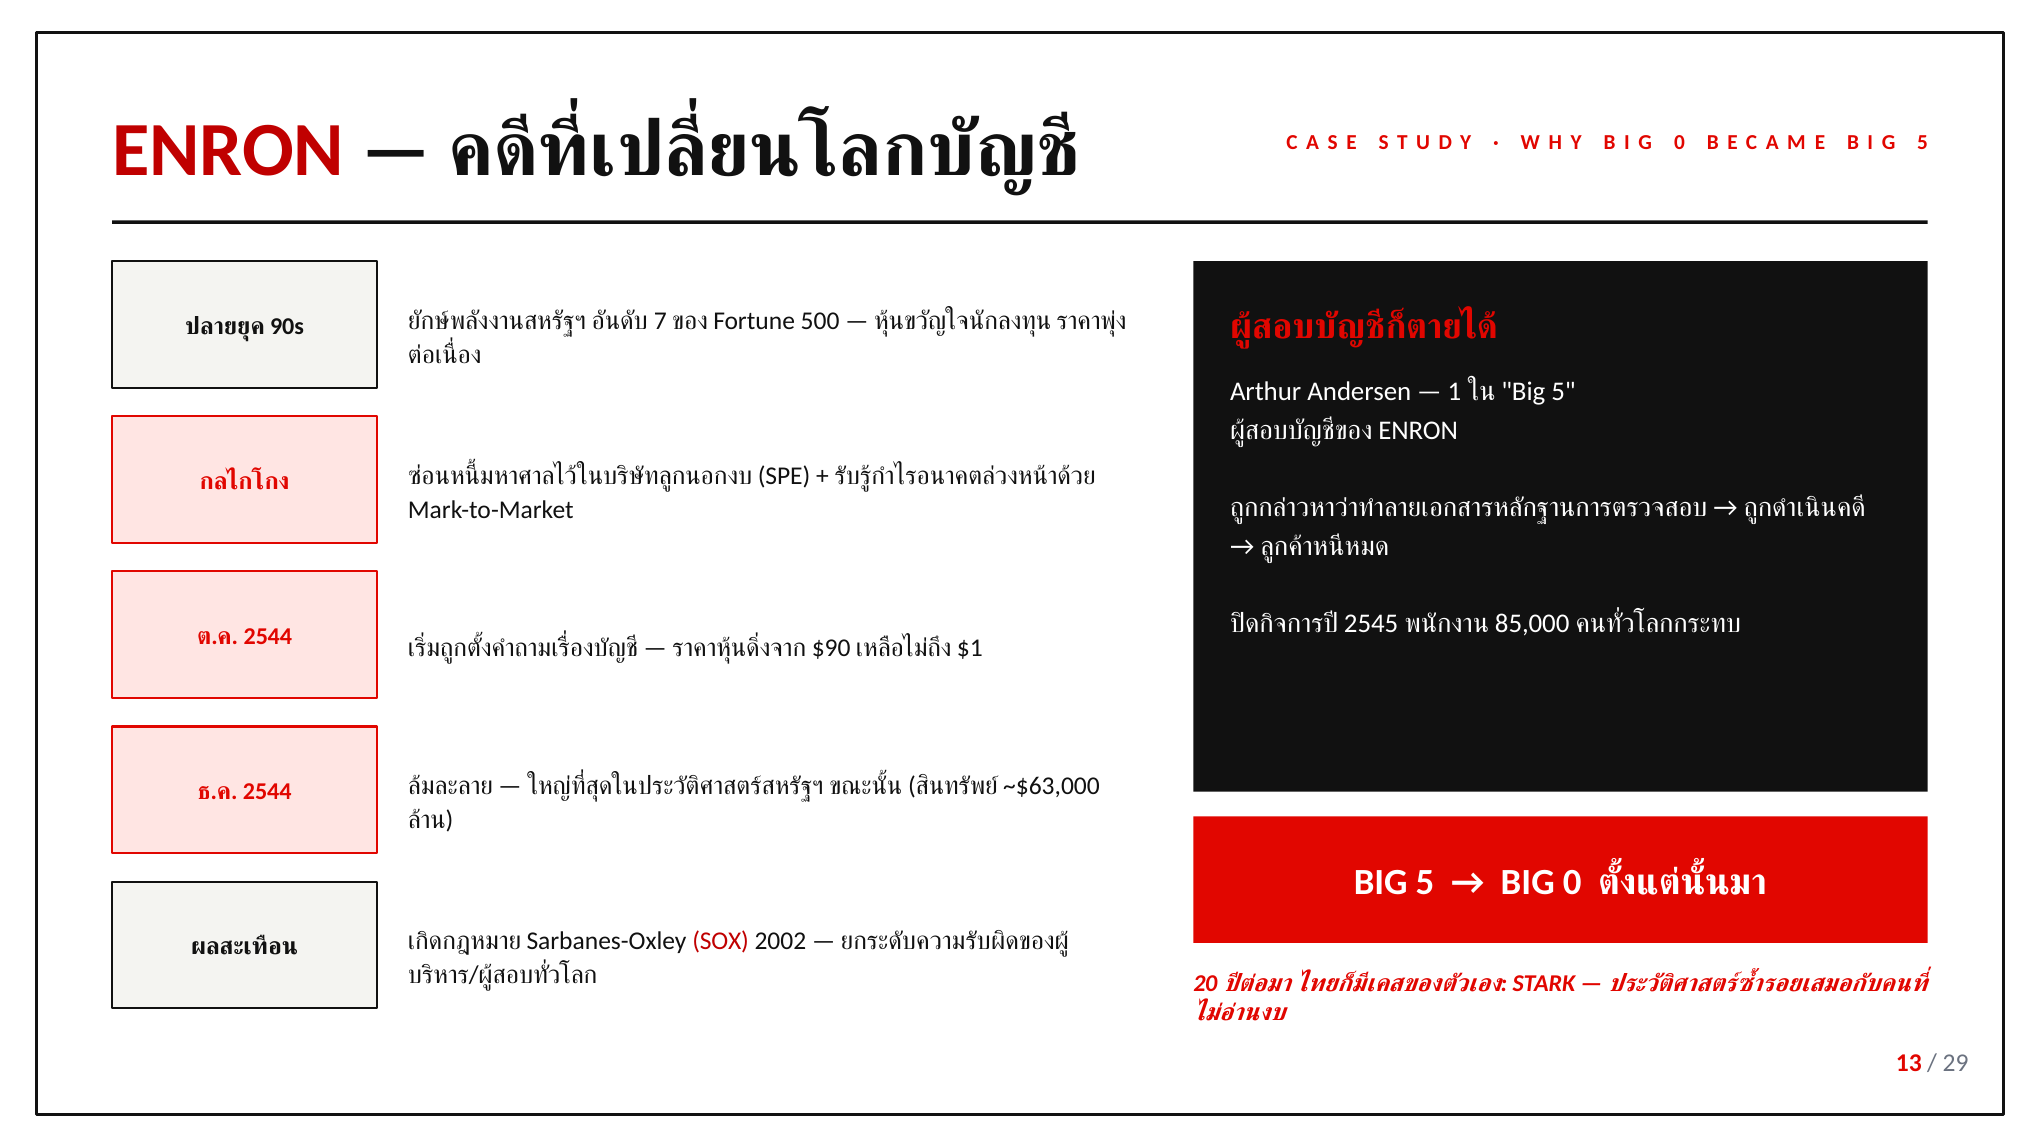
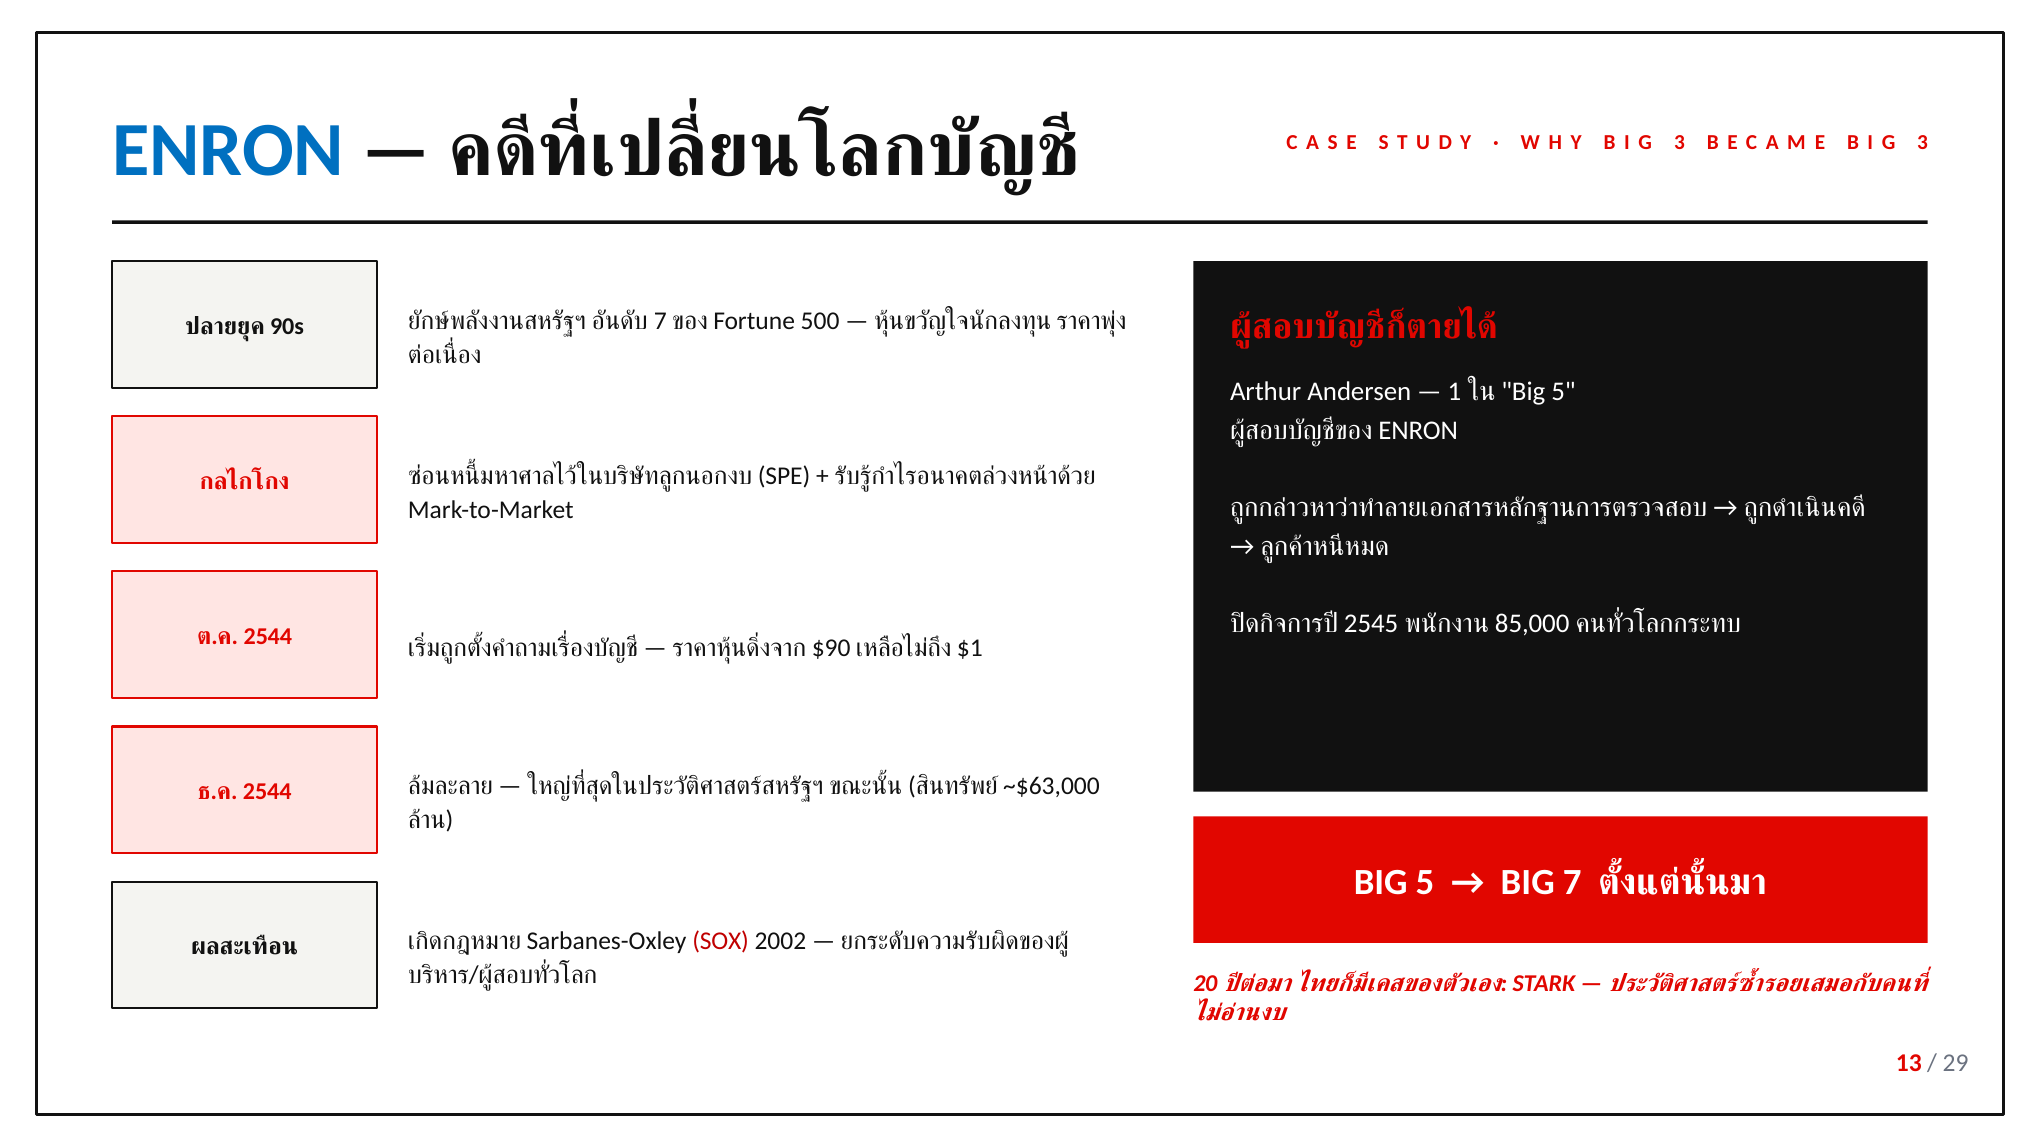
0: 0 -> 3 (1680, 142)
5: 5 -> 3 (1923, 142)
ENRON colour: red -> blue (228, 150)
BIG 0: 0 -> 7 (1572, 882)
